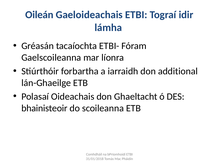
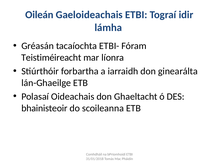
Gaelscoileanna: Gaelscoileanna -> Teistiméireacht (51, 58)
additional: additional -> ginearálta (178, 71)
